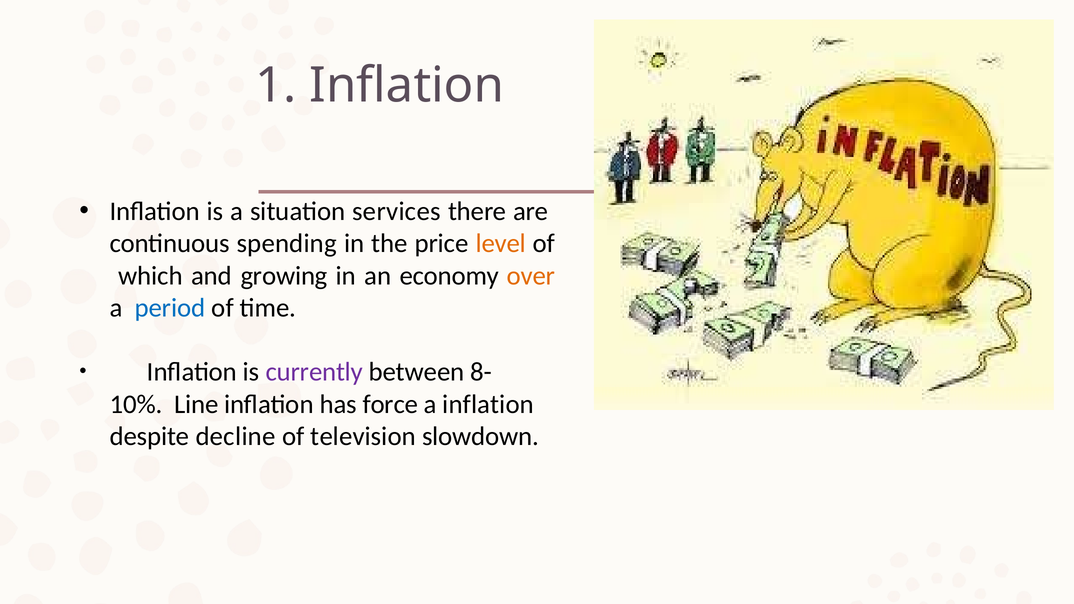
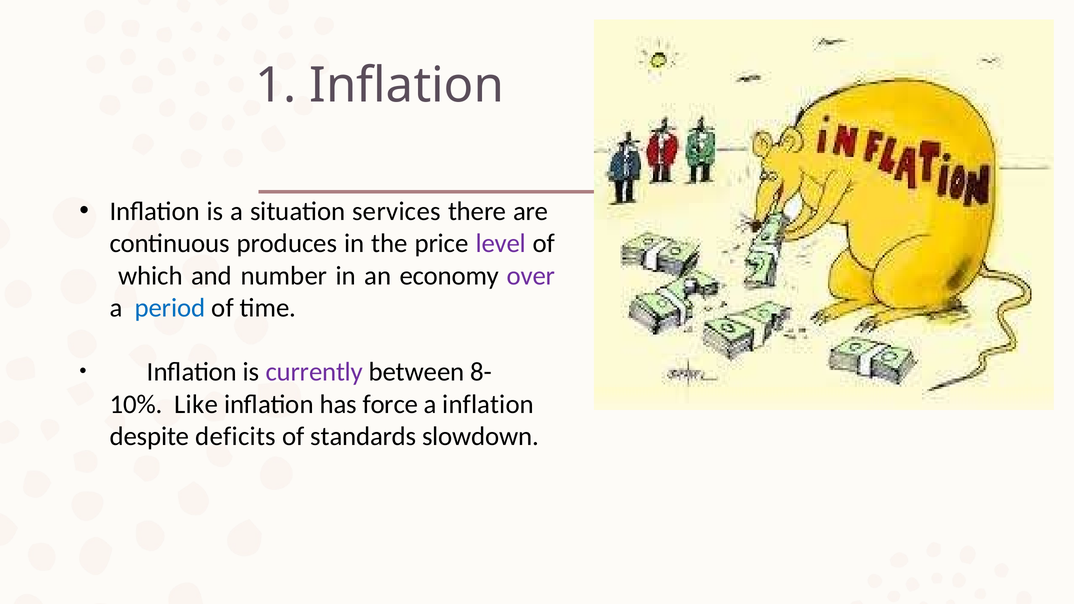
spending: spending -> produces (287, 244)
level colour: orange -> purple (501, 244)
growing: growing -> number (284, 276)
over colour: orange -> purple (531, 276)
Line: Line -> Like (196, 404)
decline: decline -> deficits (236, 437)
television: television -> standards (363, 437)
